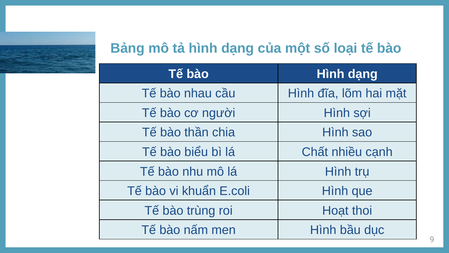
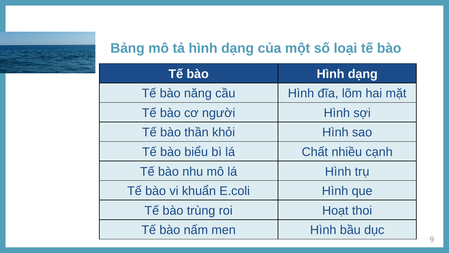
nhau: nhau -> năng (198, 93)
chia: chia -> khỏi (224, 132)
